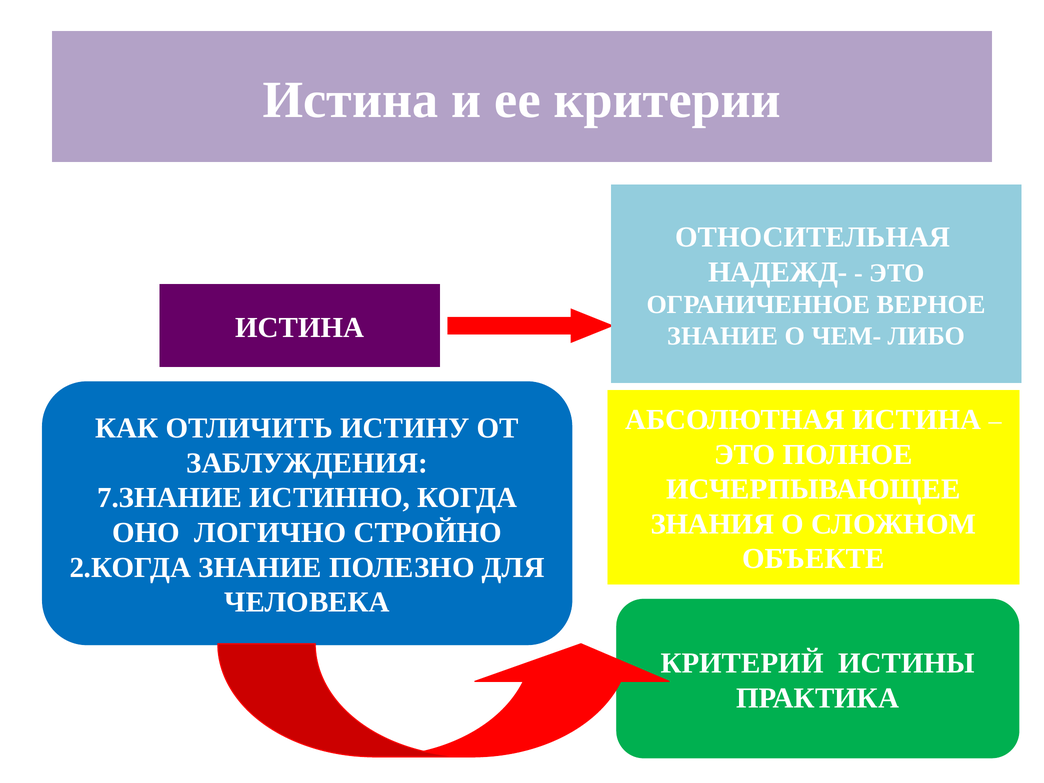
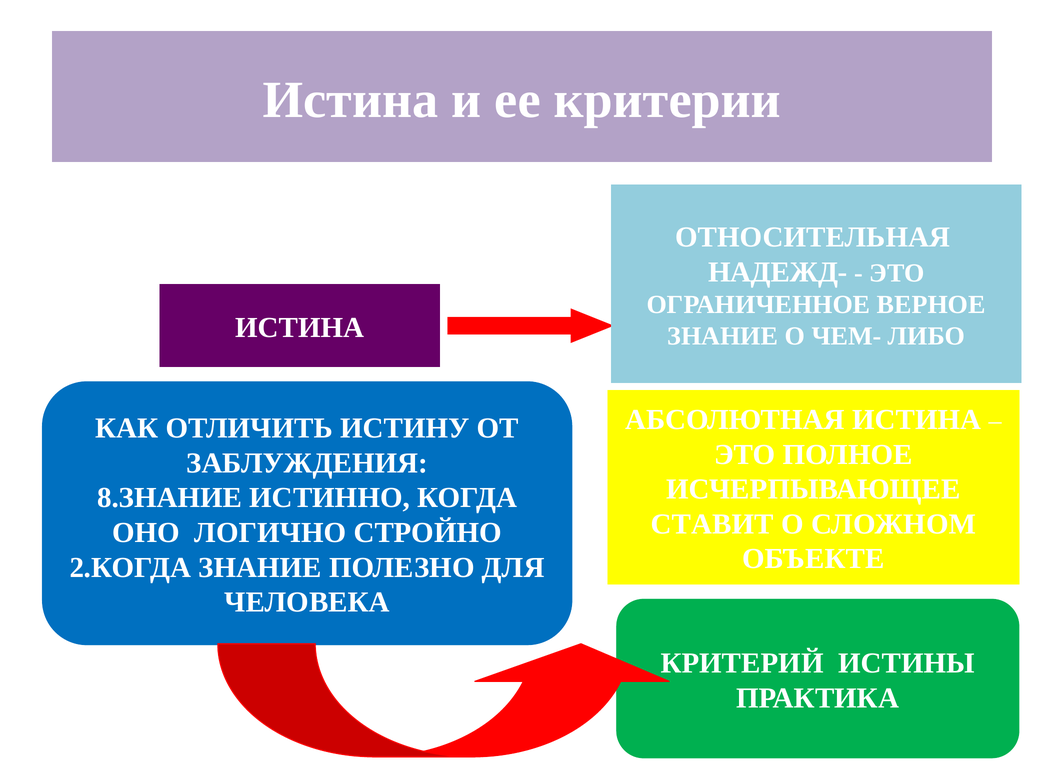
7.ЗНАНИЕ: 7.ЗНАНИЕ -> 8.ЗНАНИЕ (170, 498)
ЗНАНИЯ: ЗНАНИЯ -> СТАВИТ (712, 524)
